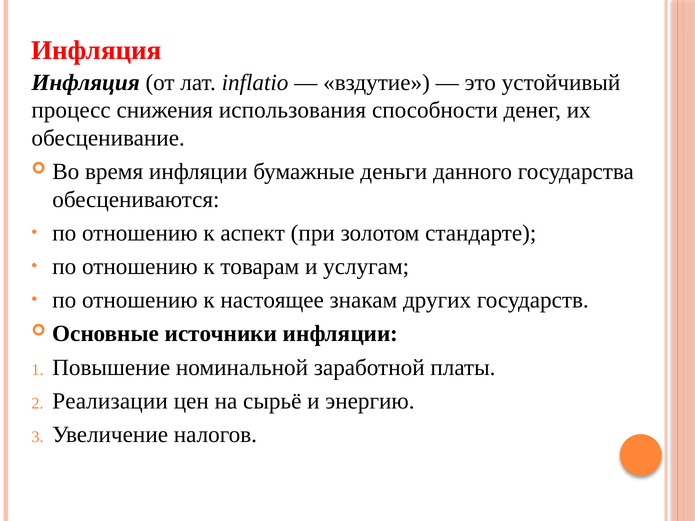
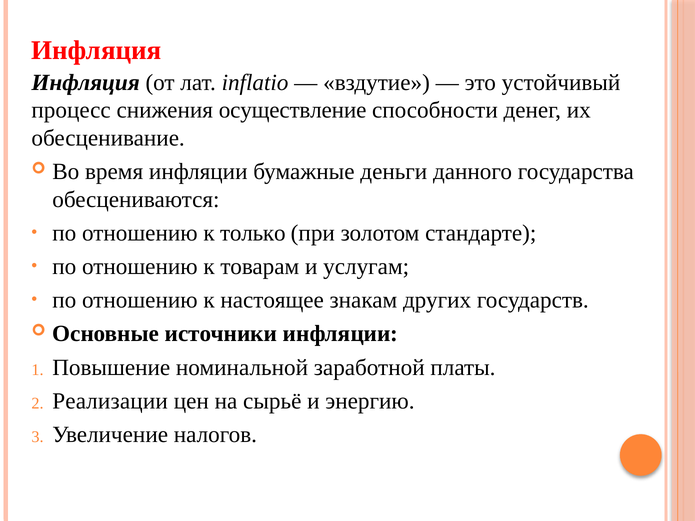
использования: использования -> осуществление (293, 110)
аспект: аспект -> только (253, 233)
